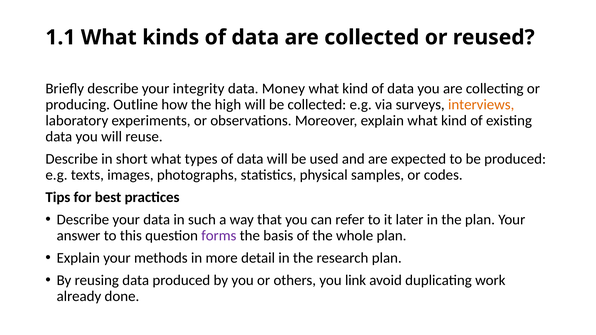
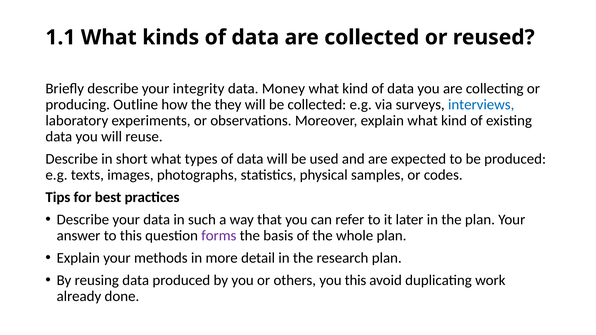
high: high -> they (228, 105)
interviews colour: orange -> blue (481, 105)
you link: link -> this (356, 280)
